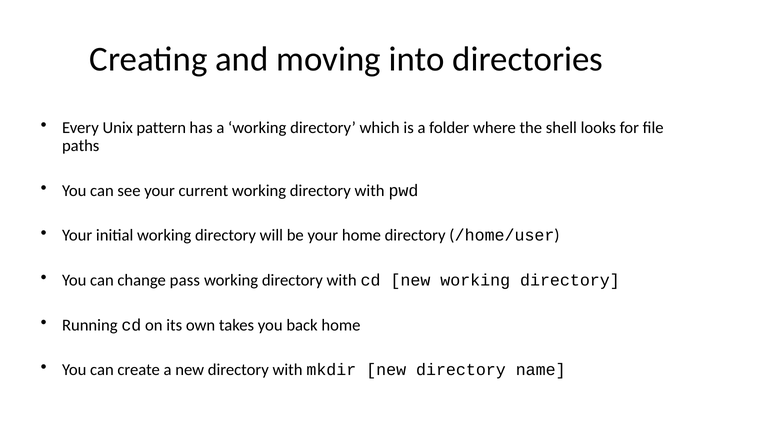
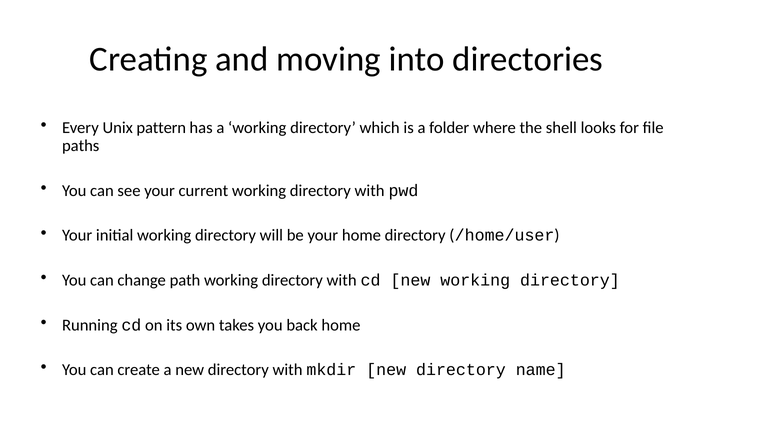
pass: pass -> path (185, 280)
